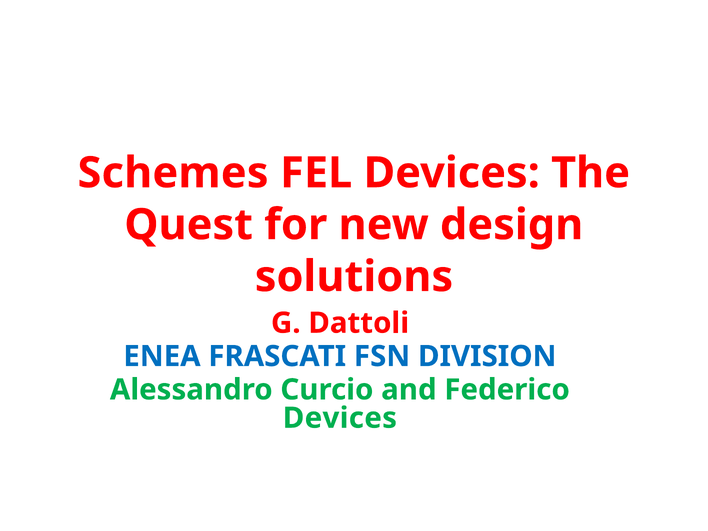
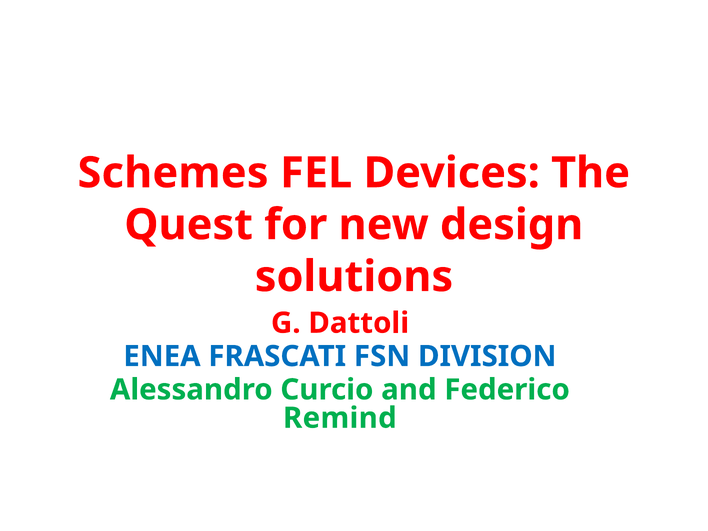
Devices: Devices -> Remind (340, 418)
